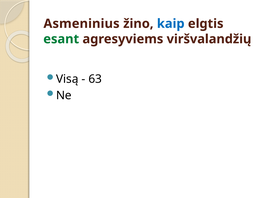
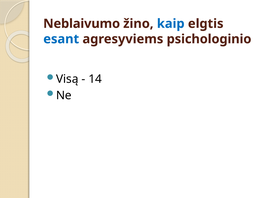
Asmeninius: Asmeninius -> Neblaivumo (82, 24)
esant colour: green -> blue (61, 39)
viršvalandžių: viršvalandžių -> psichologinio (209, 39)
63: 63 -> 14 (95, 79)
